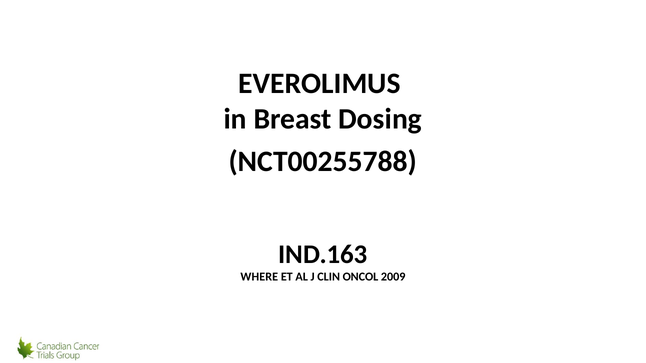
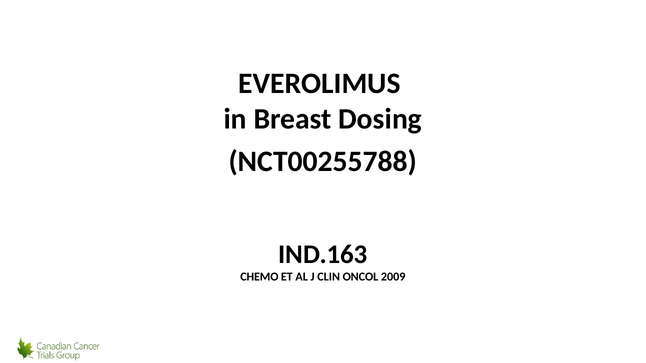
WHERE: WHERE -> CHEMO (259, 277)
